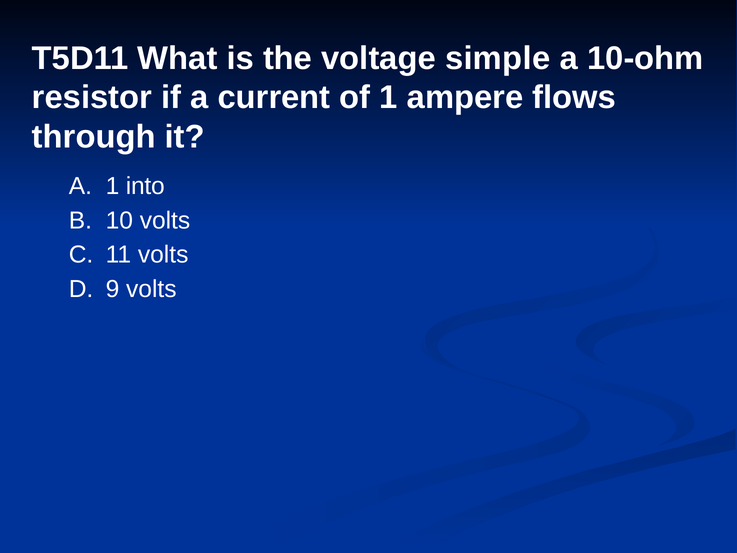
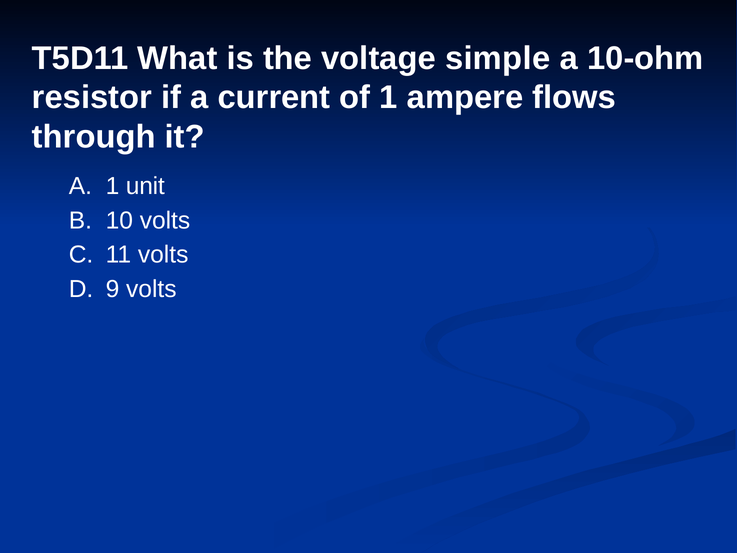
into: into -> unit (145, 186)
